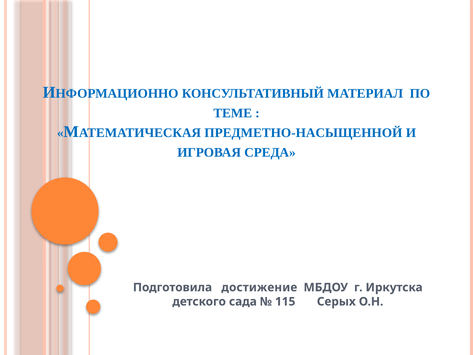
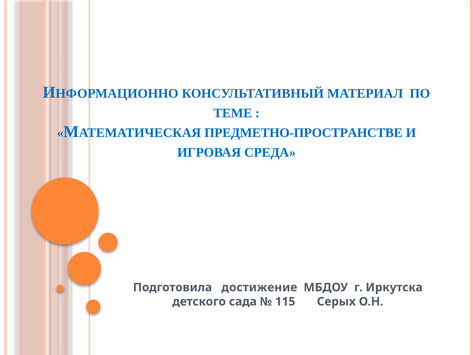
ПРЕДМЕТНО-НАСЫЩЕННОЙ: ПРЕДМЕТНО-НАСЫЩЕННОЙ -> ПРЕДМЕТНО-ПРОСТРАНСТВЕ (303, 133)
